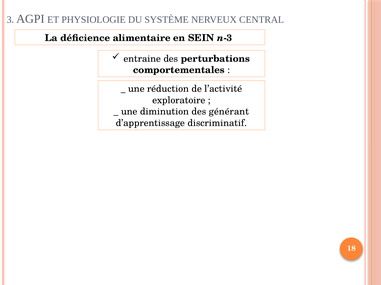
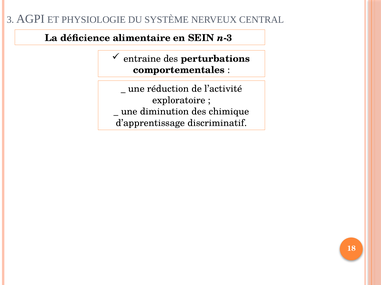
générant: générant -> chimique (229, 112)
